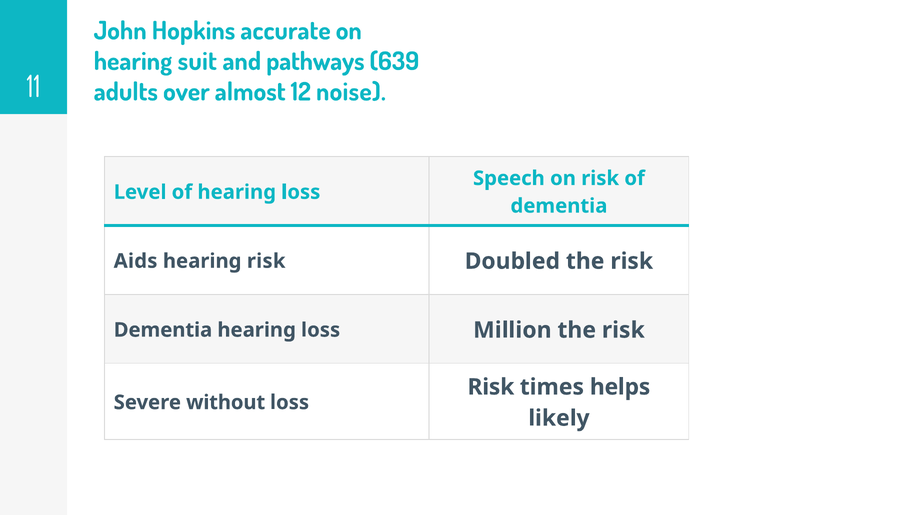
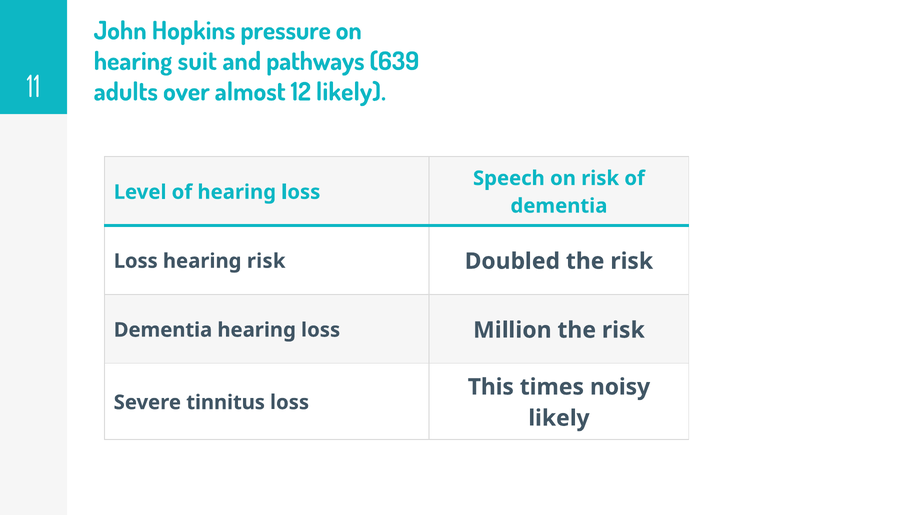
accurate: accurate -> pressure (286, 31)
12 noise: noise -> likely (351, 92)
Aids: Aids -> Loss (136, 261)
Risk: Risk -> This (491, 387)
helps: helps -> noisy (620, 387)
without: without -> tinnitus (226, 403)
